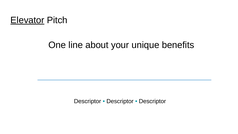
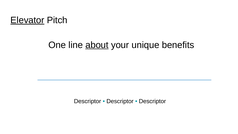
about underline: none -> present (97, 45)
